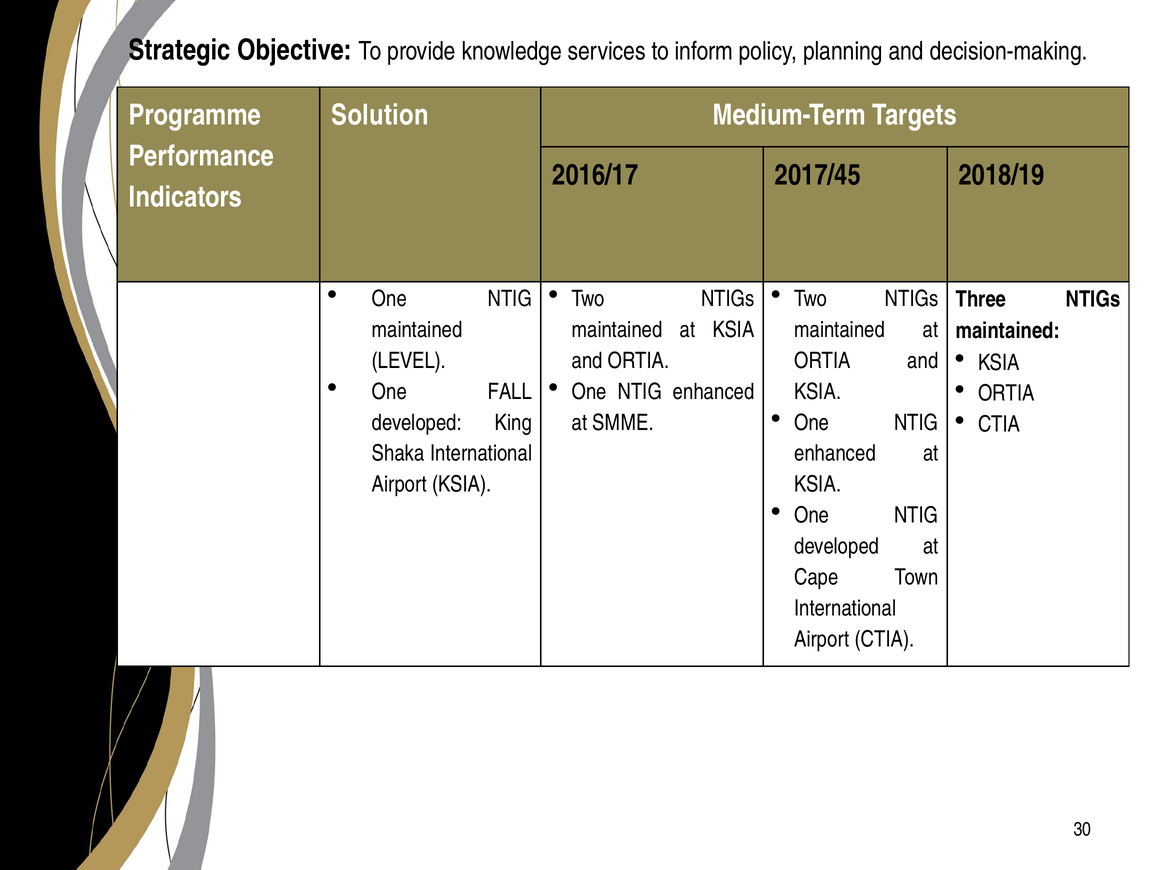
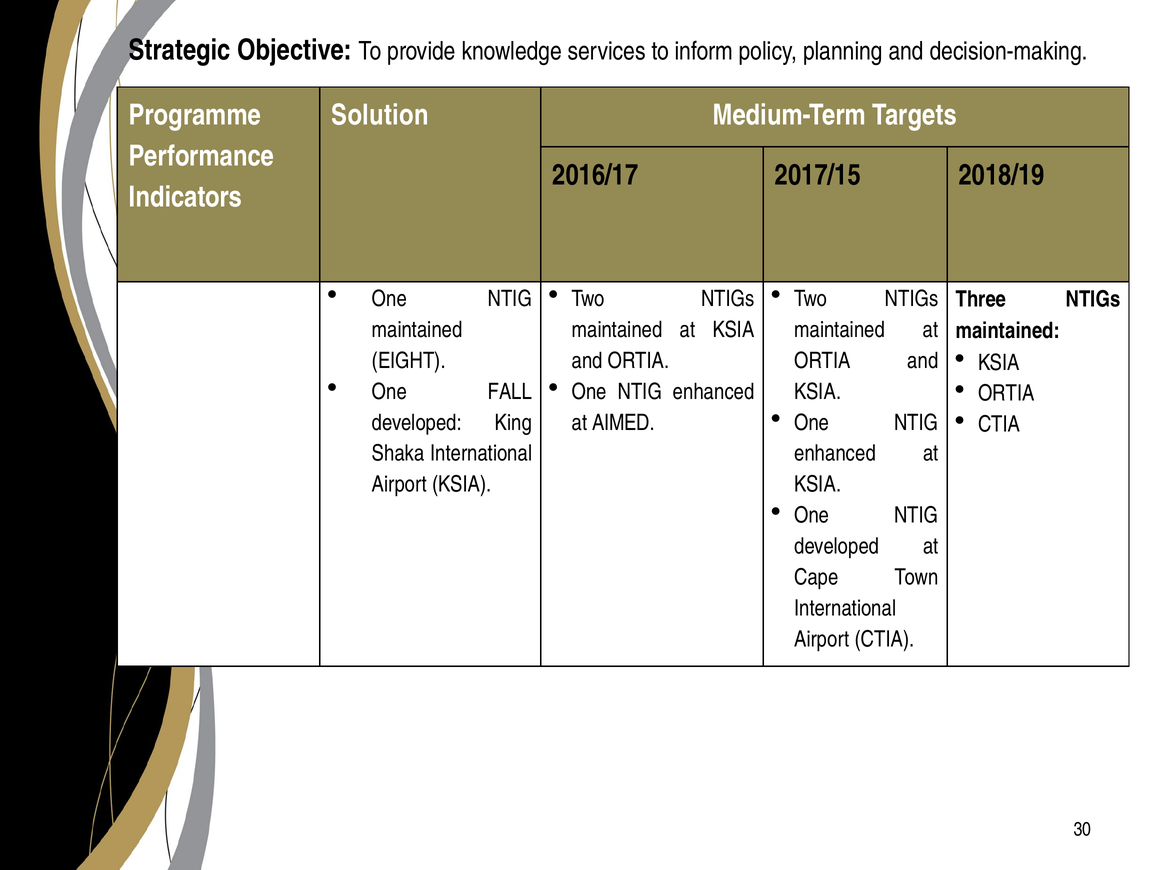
2017/45: 2017/45 -> 2017/15 (818, 175)
LEVEL: LEVEL -> EIGHT (409, 361)
SMME: SMME -> AIMED (623, 423)
